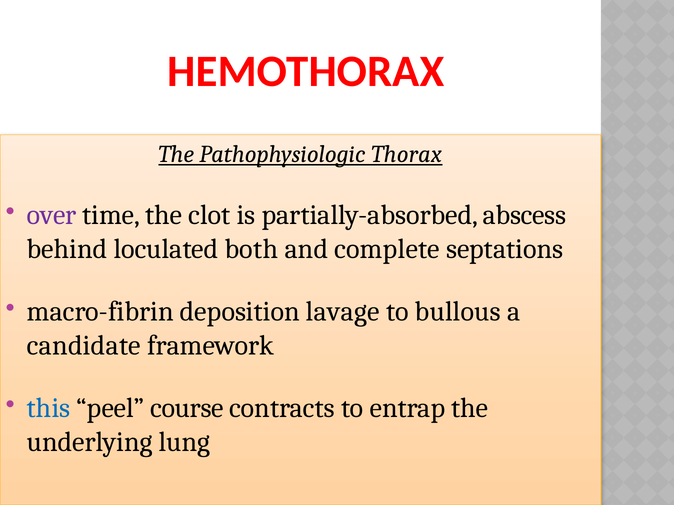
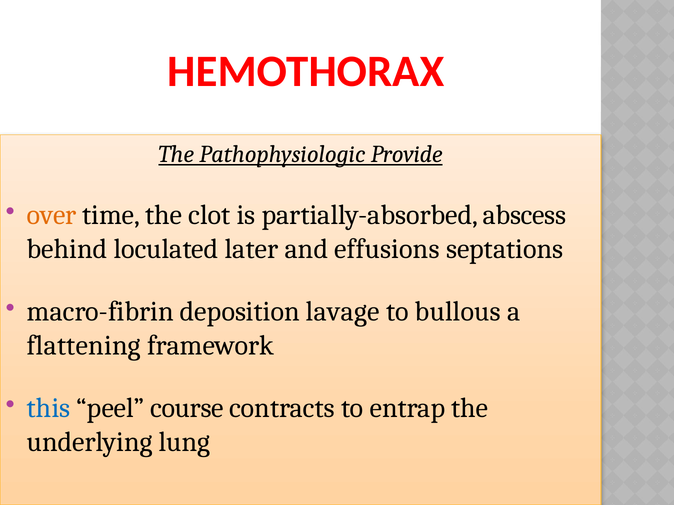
Thorax: Thorax -> Provide (407, 154)
over colour: purple -> orange (52, 215)
both: both -> later (251, 249)
complete: complete -> effusions (387, 249)
candidate: candidate -> flattening (84, 346)
